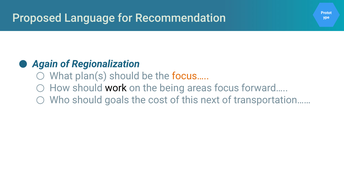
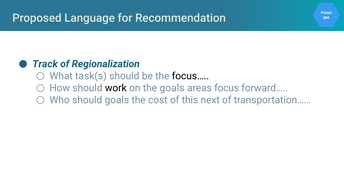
Again: Again -> Track (45, 64)
plan(s: plan(s -> task(s (91, 76)
focus… colour: orange -> black (190, 76)
the being: being -> goals (172, 88)
